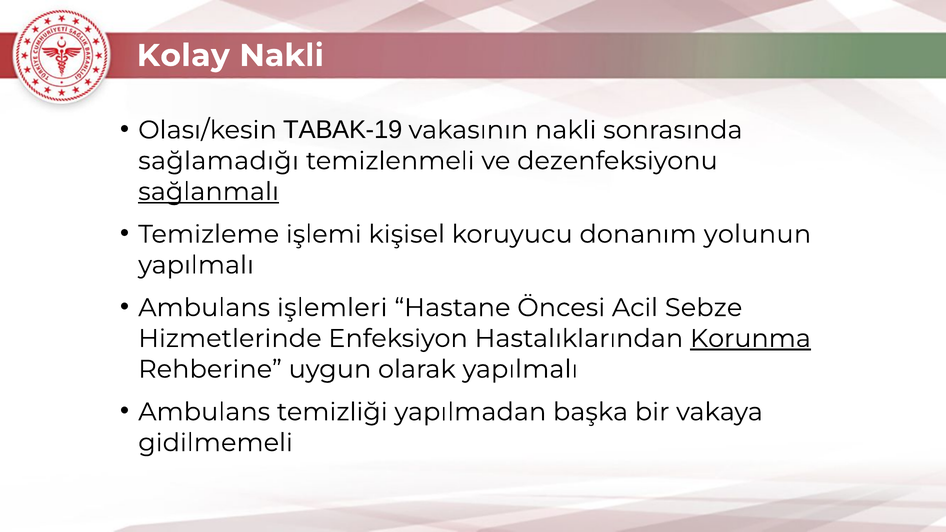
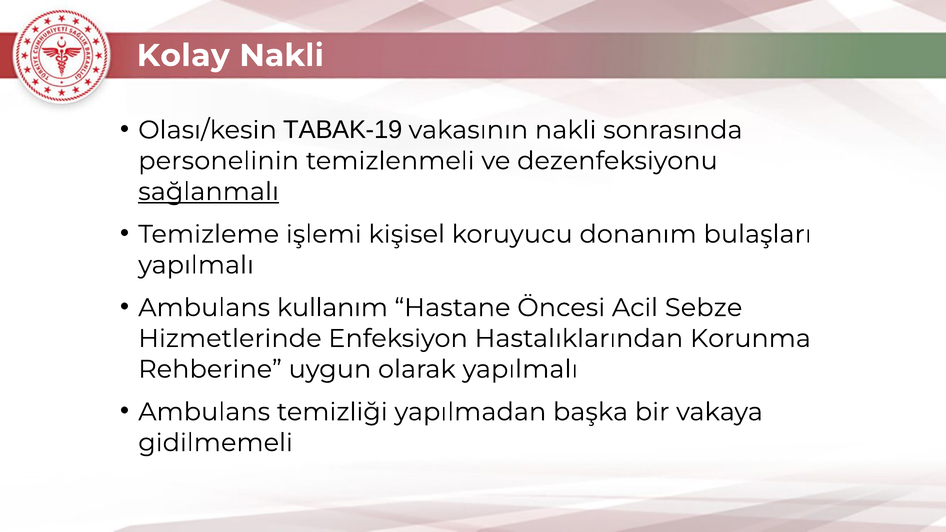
sağlamadığı: sağlamadığı -> personelinin (219, 161)
yolunun: yolunun -> bulaşları (758, 234)
işlemleri: işlemleri -> kullanım (332, 308)
Korunma underline: present -> none (750, 339)
